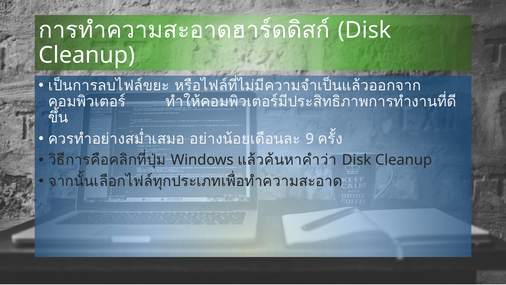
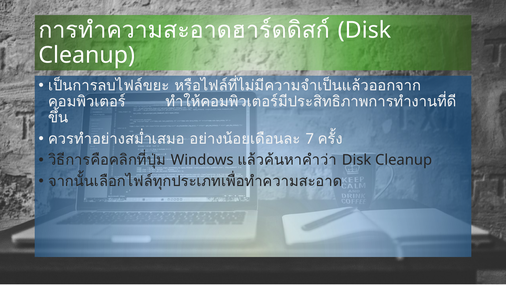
9: 9 -> 7 (310, 139)
